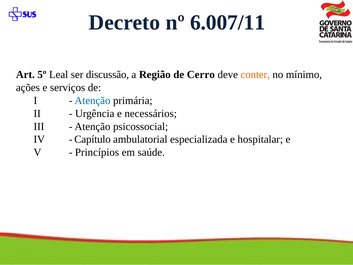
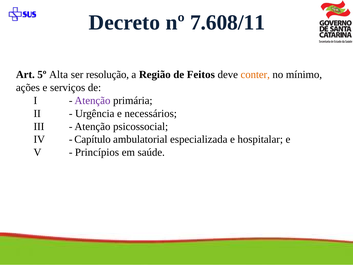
6.007/11: 6.007/11 -> 7.608/11 (228, 22)
Leal: Leal -> Alta (59, 75)
discussão: discussão -> resolução (107, 75)
Cerro: Cerro -> Feitos (201, 75)
Atenção colour: blue -> purple (92, 100)
